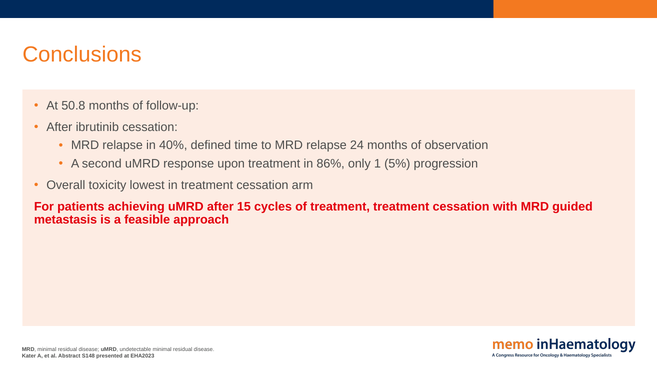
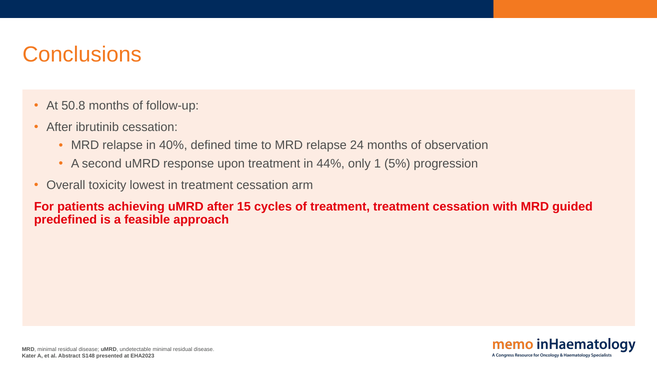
86%: 86% -> 44% (331, 164)
metastasis: metastasis -> predefined (66, 220)
